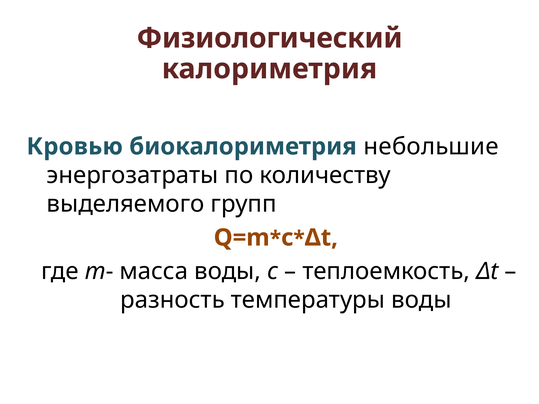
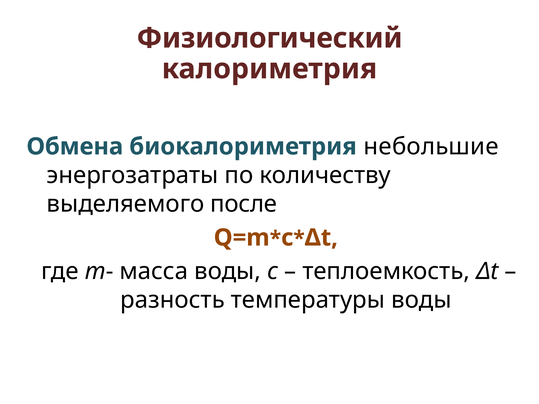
Кровью: Кровью -> Обмена (75, 147)
групп: групп -> после (244, 204)
